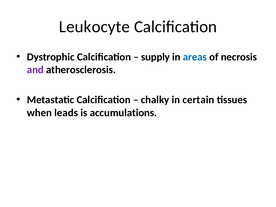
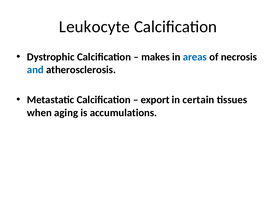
supply: supply -> makes (156, 57)
and colour: purple -> blue (35, 70)
chalky: chalky -> export (155, 100)
leads: leads -> aging (66, 113)
